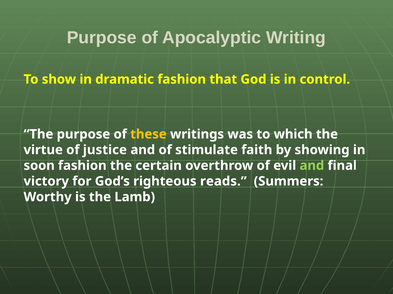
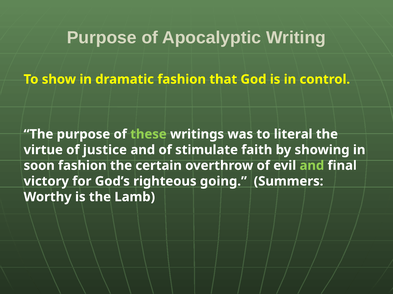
these colour: yellow -> light green (148, 135)
which: which -> literal (293, 135)
reads: reads -> going (223, 182)
